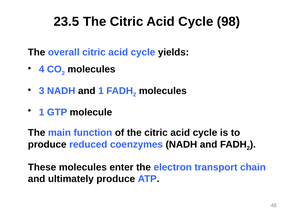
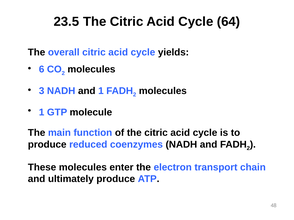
98: 98 -> 64 (229, 22)
4: 4 -> 6 (42, 70)
